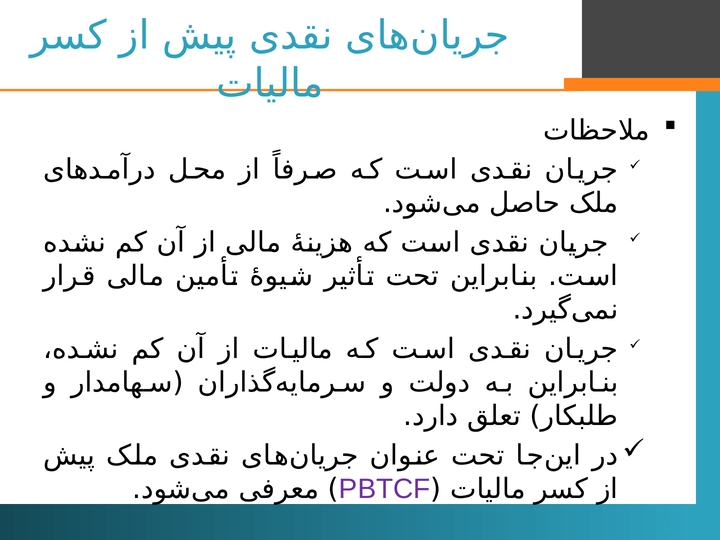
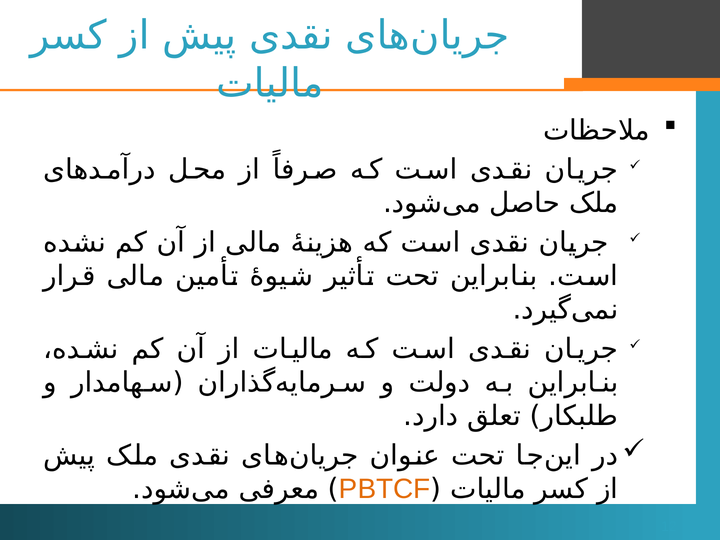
PBTCF colour: purple -> orange (385, 489)
